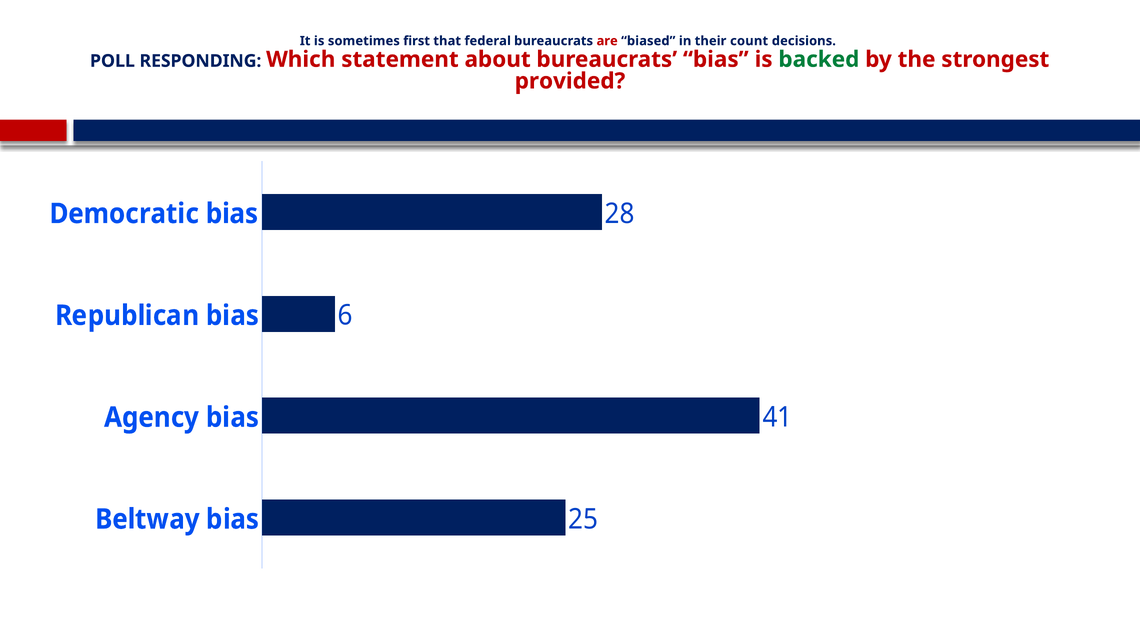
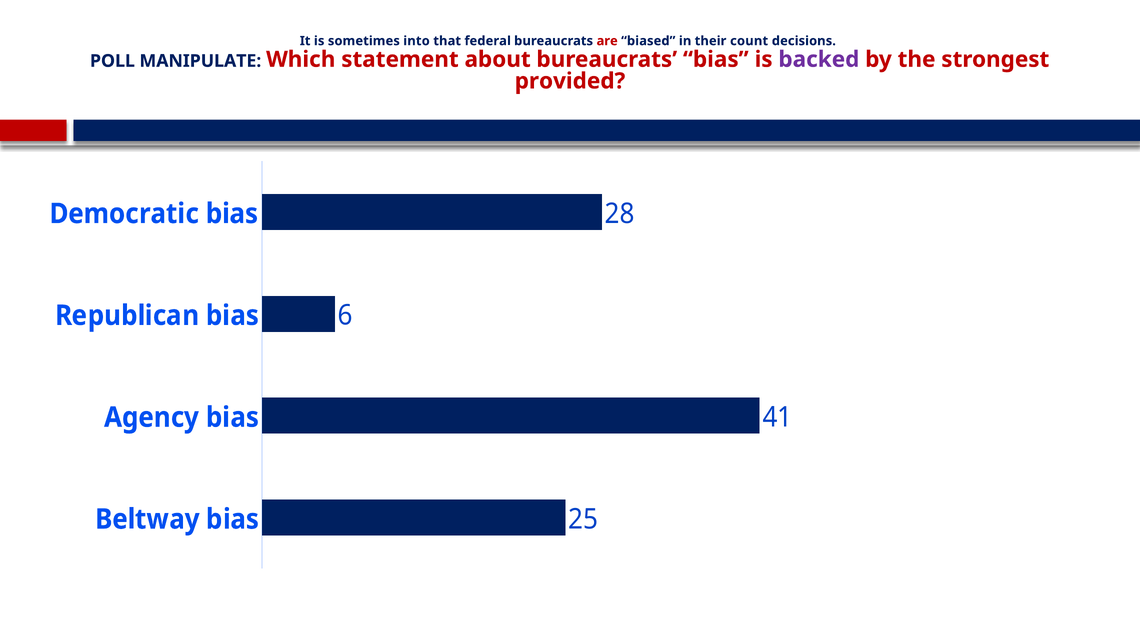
first: first -> into (417, 41)
RESPONDING: RESPONDING -> MANIPULATE (200, 61)
backed colour: green -> purple (819, 59)
